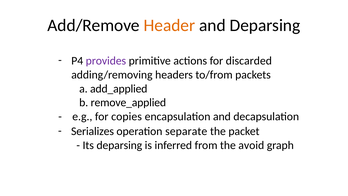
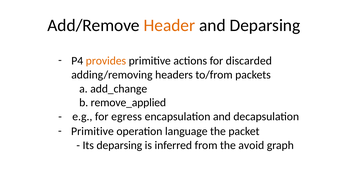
provides colour: purple -> orange (106, 61)
add_applied: add_applied -> add_change (119, 89)
copies: copies -> egress (127, 116)
Serializes: Serializes -> Primitive (92, 131)
separate: separate -> language (186, 131)
